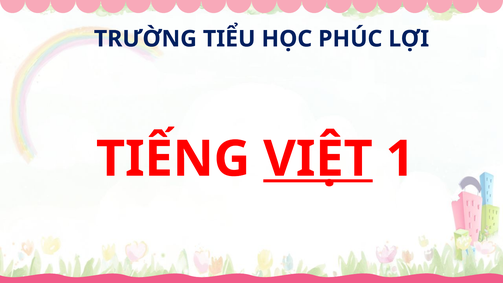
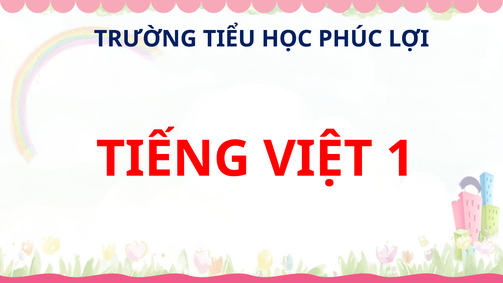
VIỆT underline: present -> none (318, 159)
